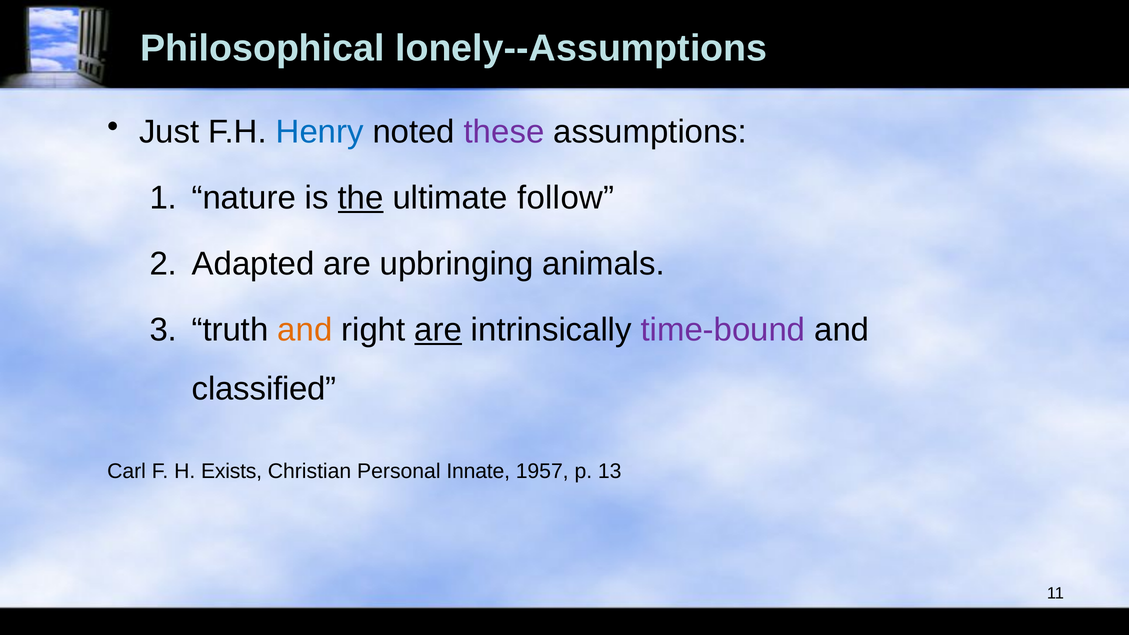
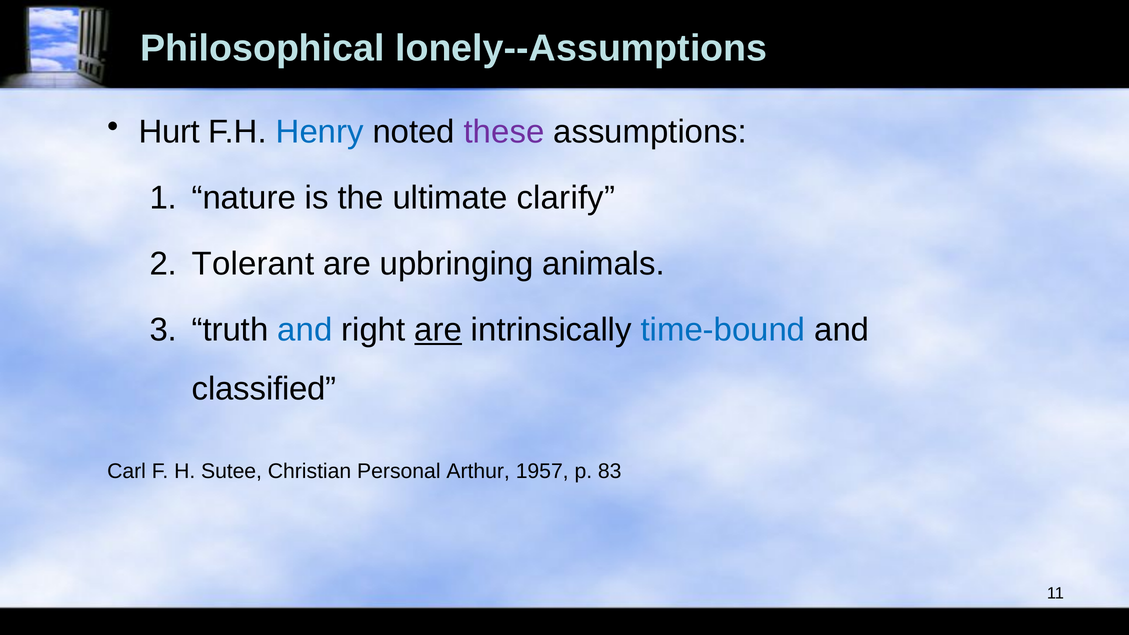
Just: Just -> Hurt (169, 132)
the underline: present -> none (361, 198)
follow: follow -> clarify (566, 198)
Adapted: Adapted -> Tolerant (253, 264)
and colour: orange -> blue (305, 330)
time-bound colour: purple -> blue (723, 330)
Exists: Exists -> Sutee (232, 471)
Innate: Innate -> Arthur (478, 471)
13: 13 -> 83 (610, 471)
